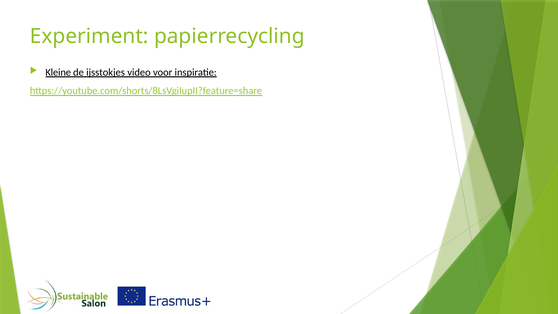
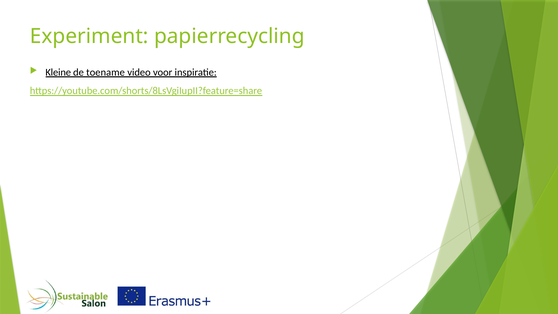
ijsstokjes: ijsstokjes -> toename (106, 72)
